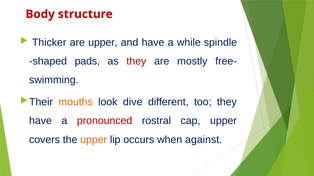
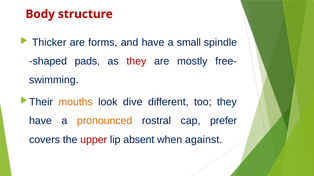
are upper: upper -> forms (103, 43)
while: while -> small (189, 43)
pronounced colour: red -> orange (105, 121)
cap upper: upper -> prefer (223, 121)
upper colour: orange -> red (94, 140)
occurs: occurs -> absent (139, 140)
